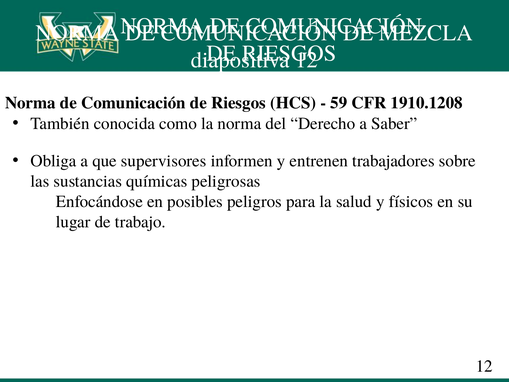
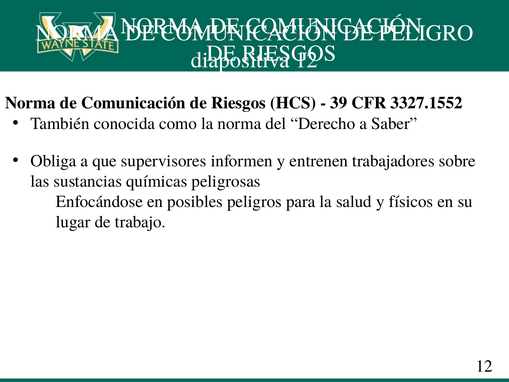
MEZCLA: MEZCLA -> PELIGRO (426, 33)
59: 59 -> 39 (339, 103)
1910.1208: 1910.1208 -> 3327.1552 (427, 103)
